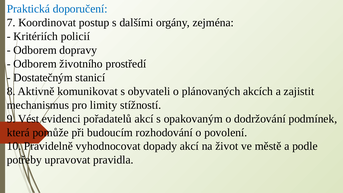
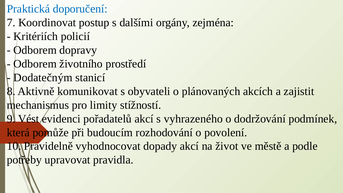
Dostatečným: Dostatečným -> Dodatečným (43, 78)
opakovaným: opakovaným -> vyhrazeného (193, 119)
